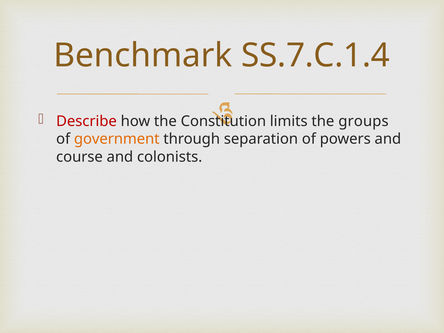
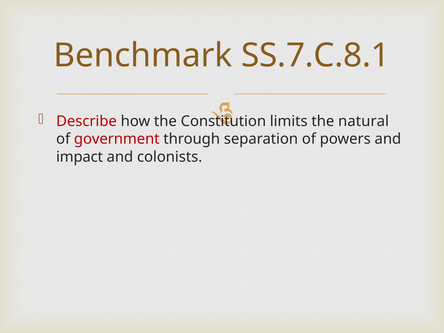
SS.7.C.1.4: SS.7.C.1.4 -> SS.7.C.8.1 (315, 56)
groups: groups -> natural (364, 121)
government colour: orange -> red (117, 139)
course: course -> impact (80, 157)
